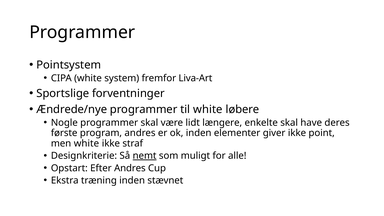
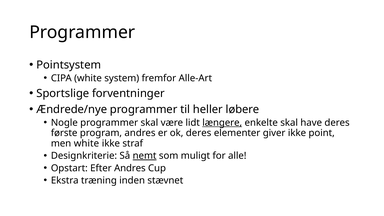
Liva-Art: Liva-Art -> Alle-Art (195, 78)
til white: white -> heller (208, 109)
længere underline: none -> present (222, 123)
ok inden: inden -> deres (199, 133)
